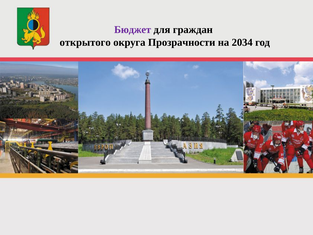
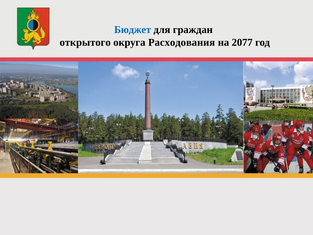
Бюджет colour: purple -> blue (133, 30)
Прозрачности: Прозрачности -> Расходования (182, 42)
2034: 2034 -> 2077 (242, 42)
